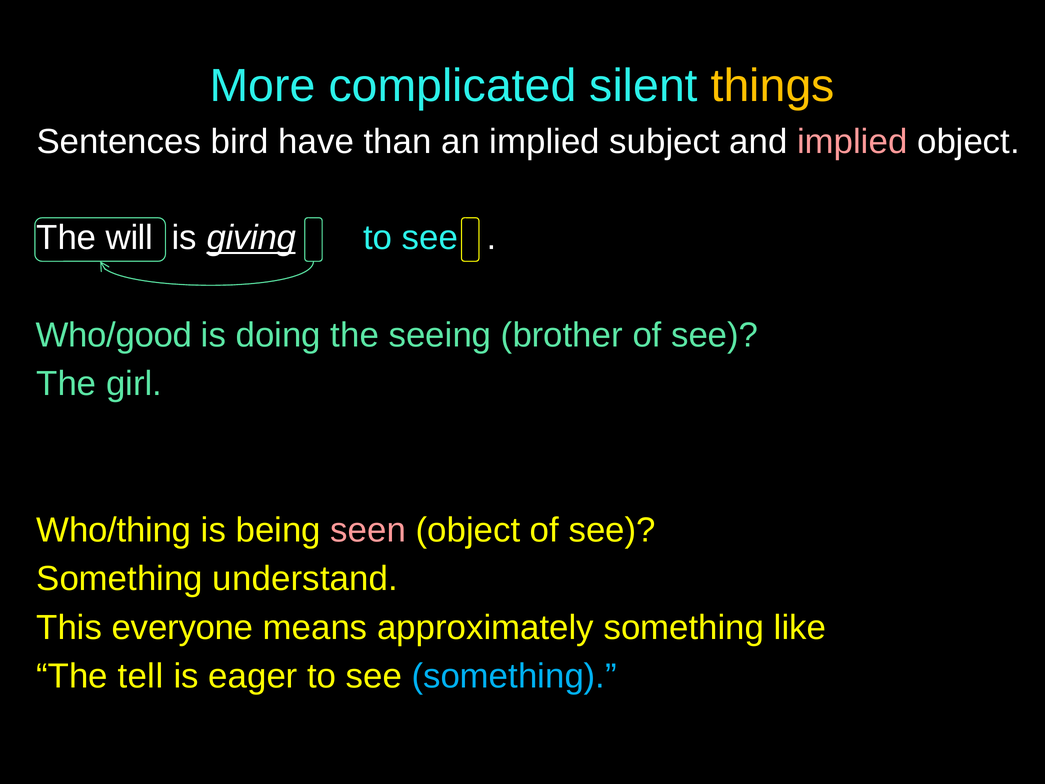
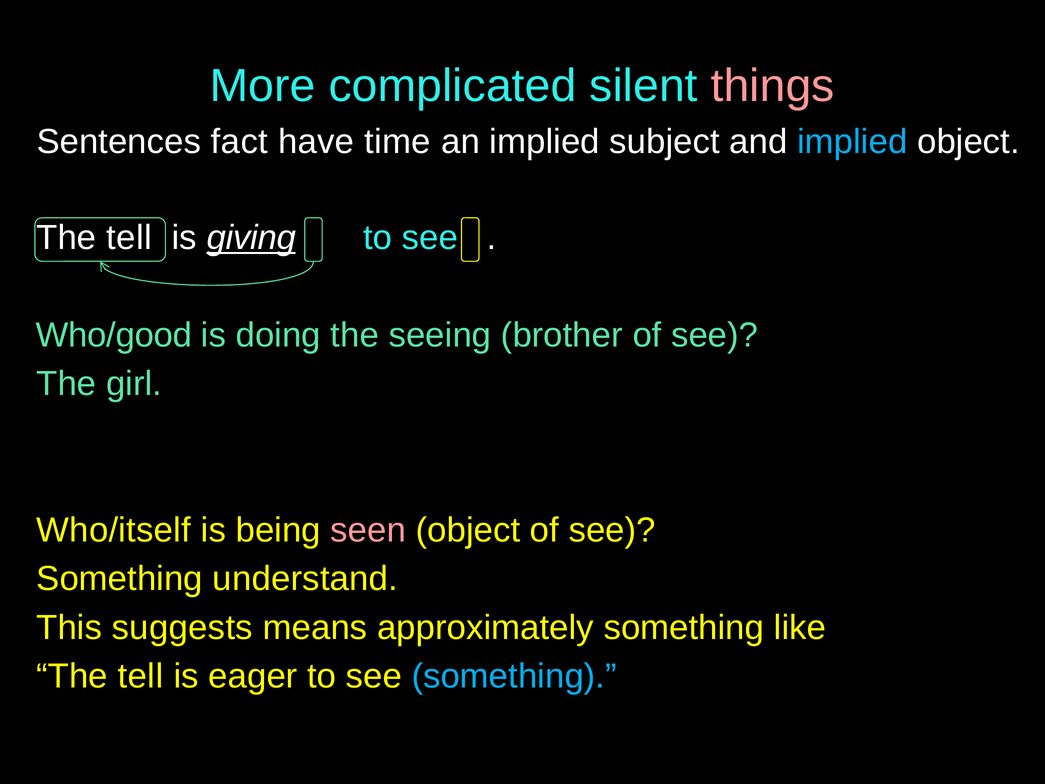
things colour: yellow -> pink (773, 86)
bird: bird -> fact (240, 142)
than: than -> time (397, 142)
implied colour: pink -> light blue (852, 142)
will: will -> tell (129, 237)
Who/thing: Who/thing -> Who/itself (114, 530)
everyone: everyone -> suggests (182, 627)
